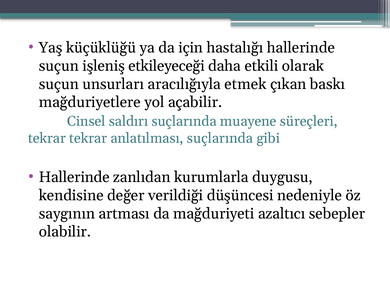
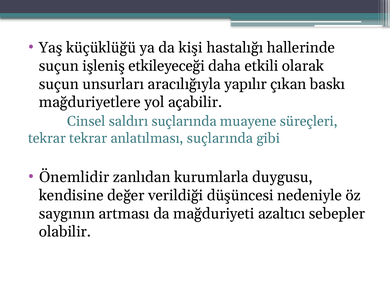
için: için -> kişi (191, 48)
etmek: etmek -> yapılır (246, 84)
Hallerinde: Hallerinde -> Önemlidir (74, 177)
